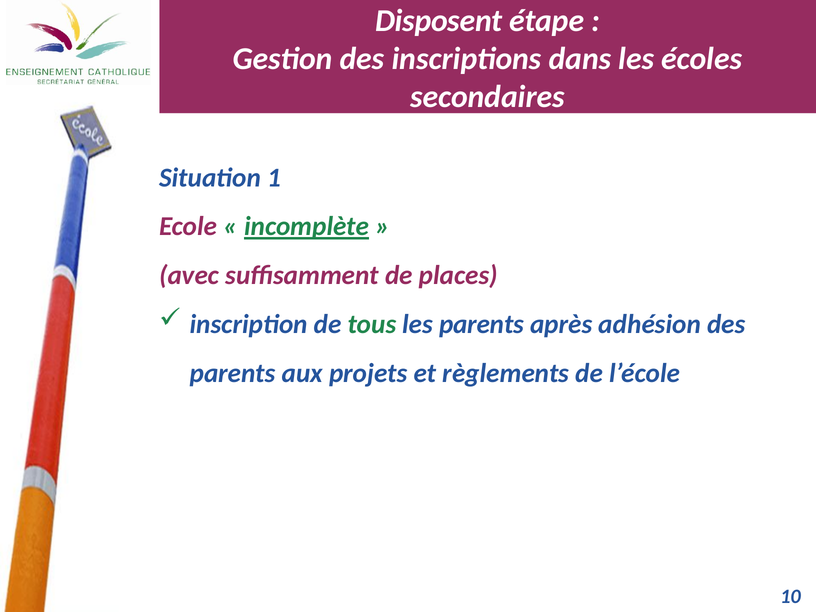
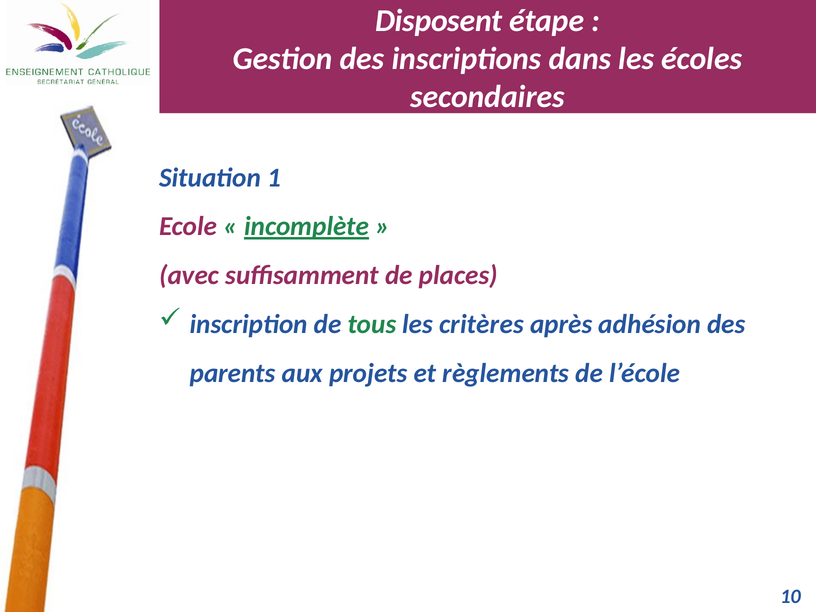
les parents: parents -> critères (481, 324)
